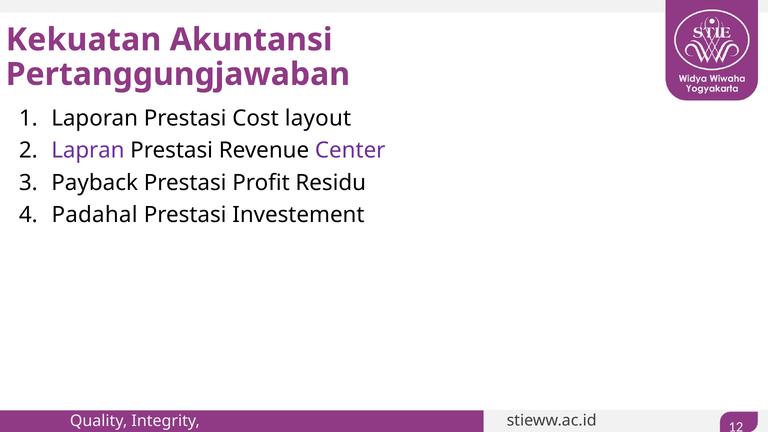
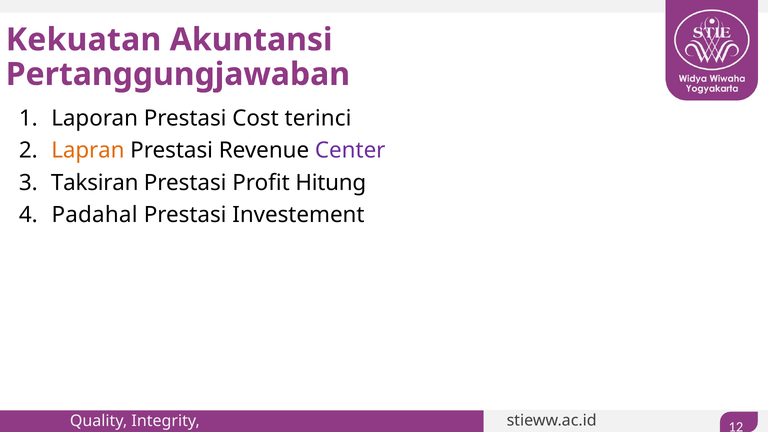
layout: layout -> terinci (318, 118)
Lapran colour: purple -> orange (88, 151)
Payback: Payback -> Taksiran (95, 183)
Residu: Residu -> Hitung (331, 183)
